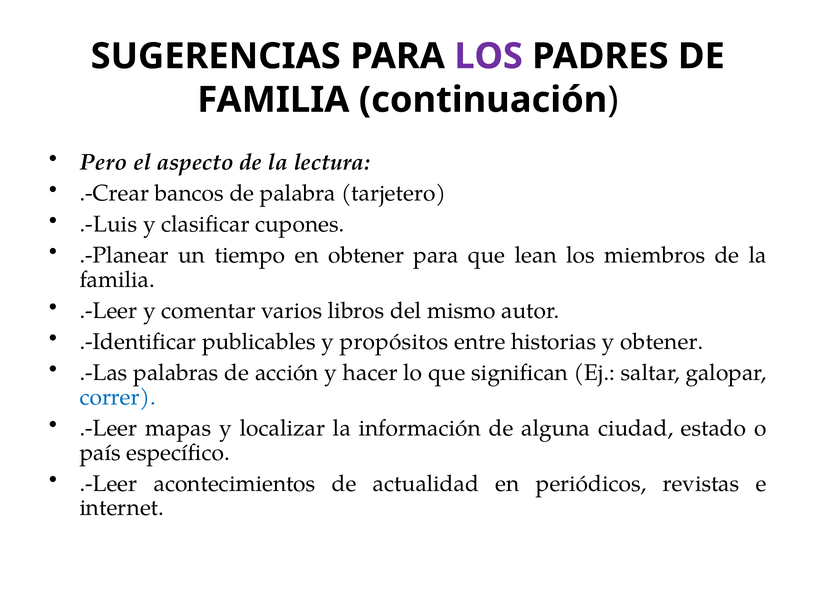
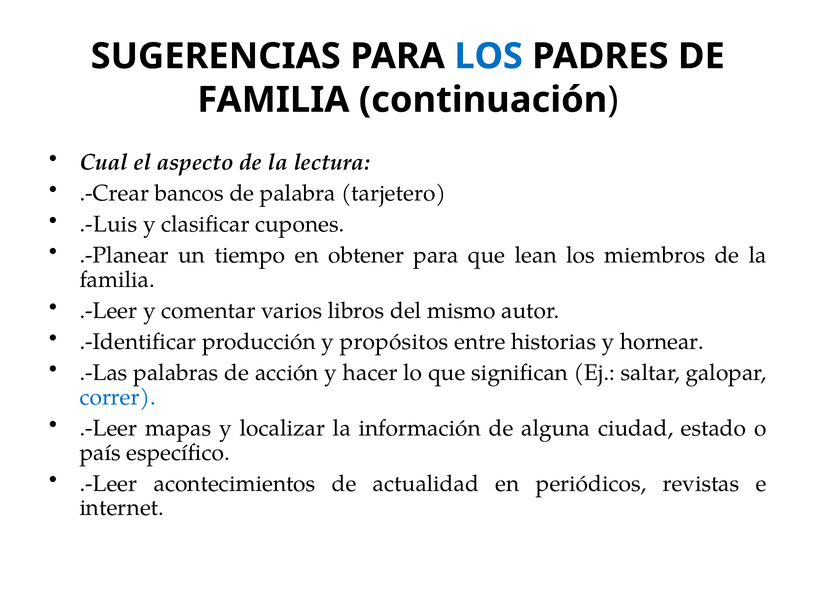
LOS colour: purple -> blue (489, 56)
Pero: Pero -> Cual (104, 162)
publicables: publicables -> producción (259, 342)
y obtener: obtener -> hornear (662, 342)
